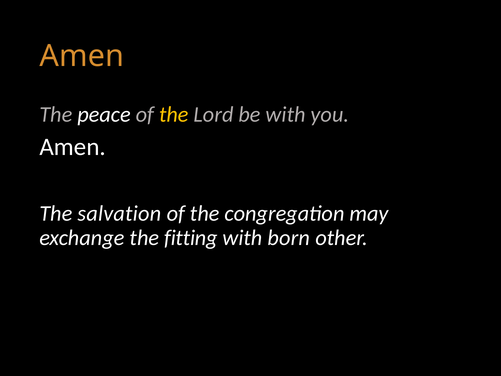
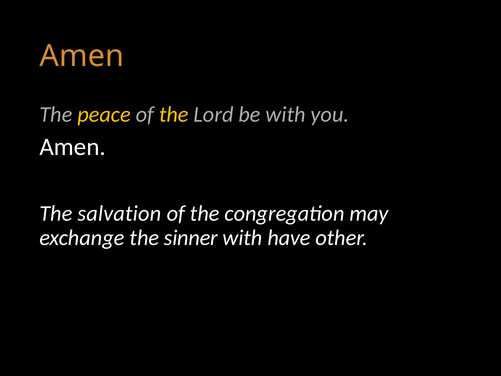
peace colour: white -> yellow (104, 114)
fitting: fitting -> sinner (191, 238)
born: born -> have (289, 238)
